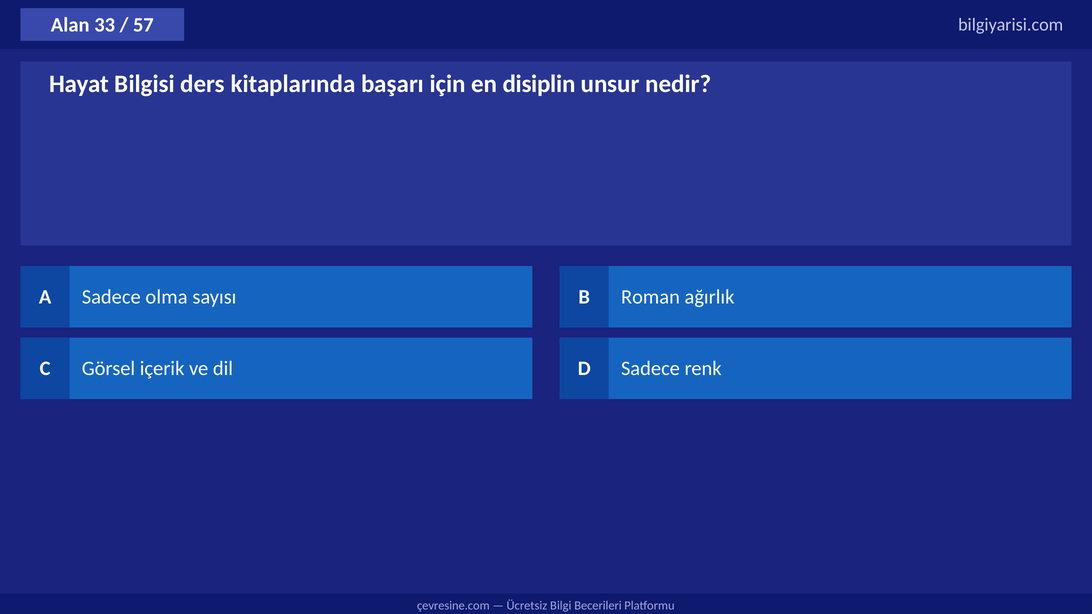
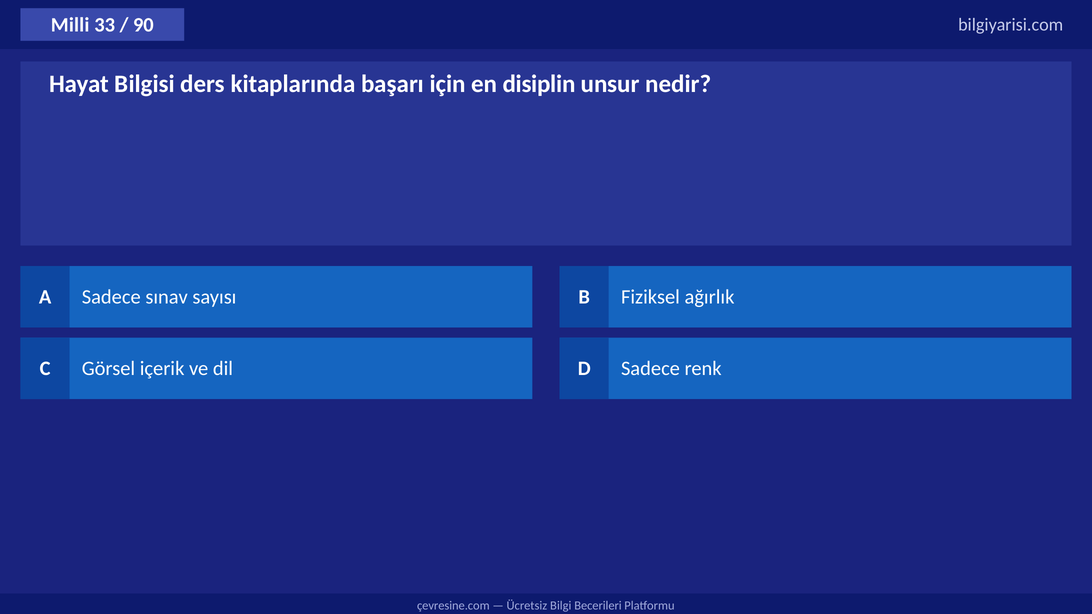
Alan: Alan -> Milli (70, 25)
57: 57 -> 90 (143, 25)
olma: olma -> sınav (167, 297)
Roman: Roman -> Fiziksel (650, 297)
